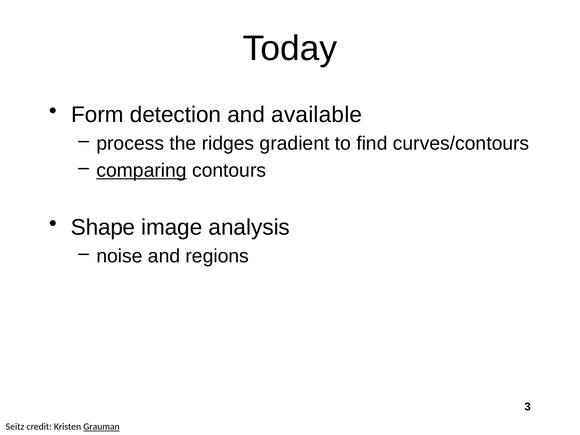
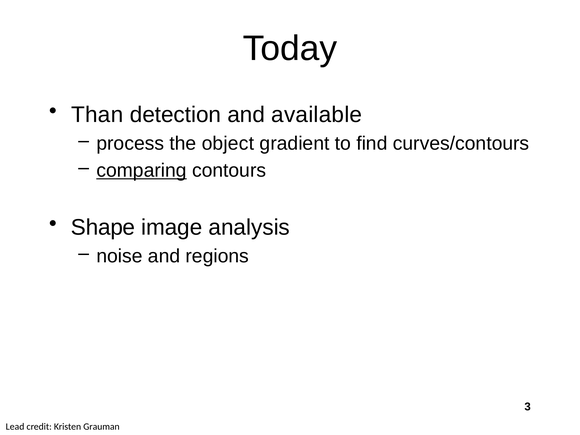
Form: Form -> Than (97, 115)
ridges: ridges -> object (228, 143)
Seitz: Seitz -> Lead (15, 427)
Grauman underline: present -> none (101, 427)
